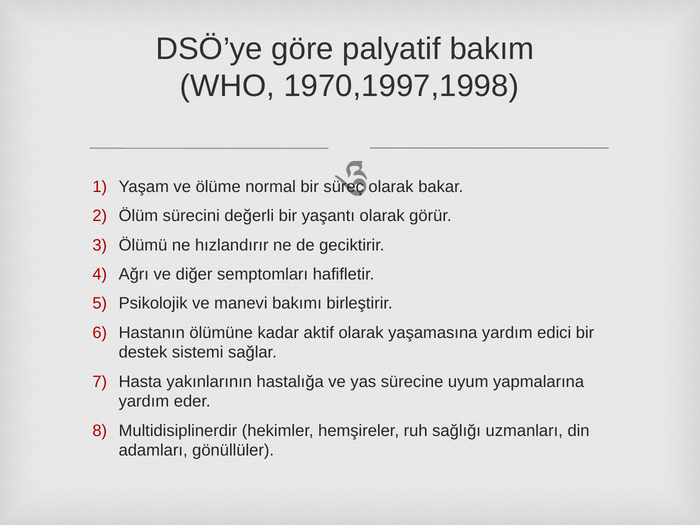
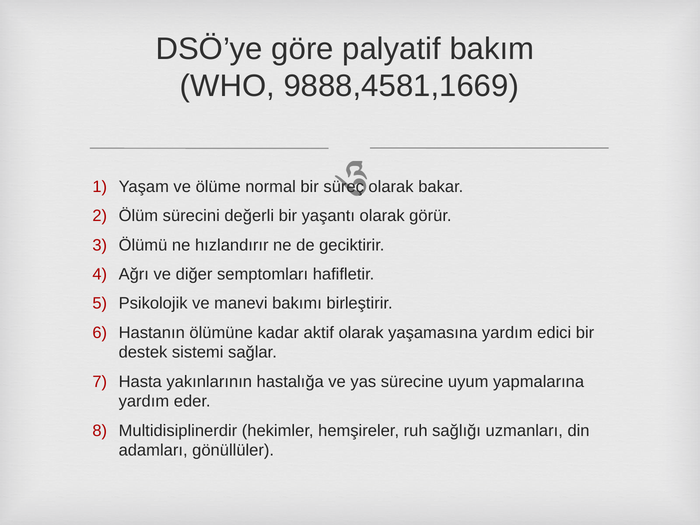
1970,1997,1998: 1970,1997,1998 -> 9888,4581,1669 (401, 86)
